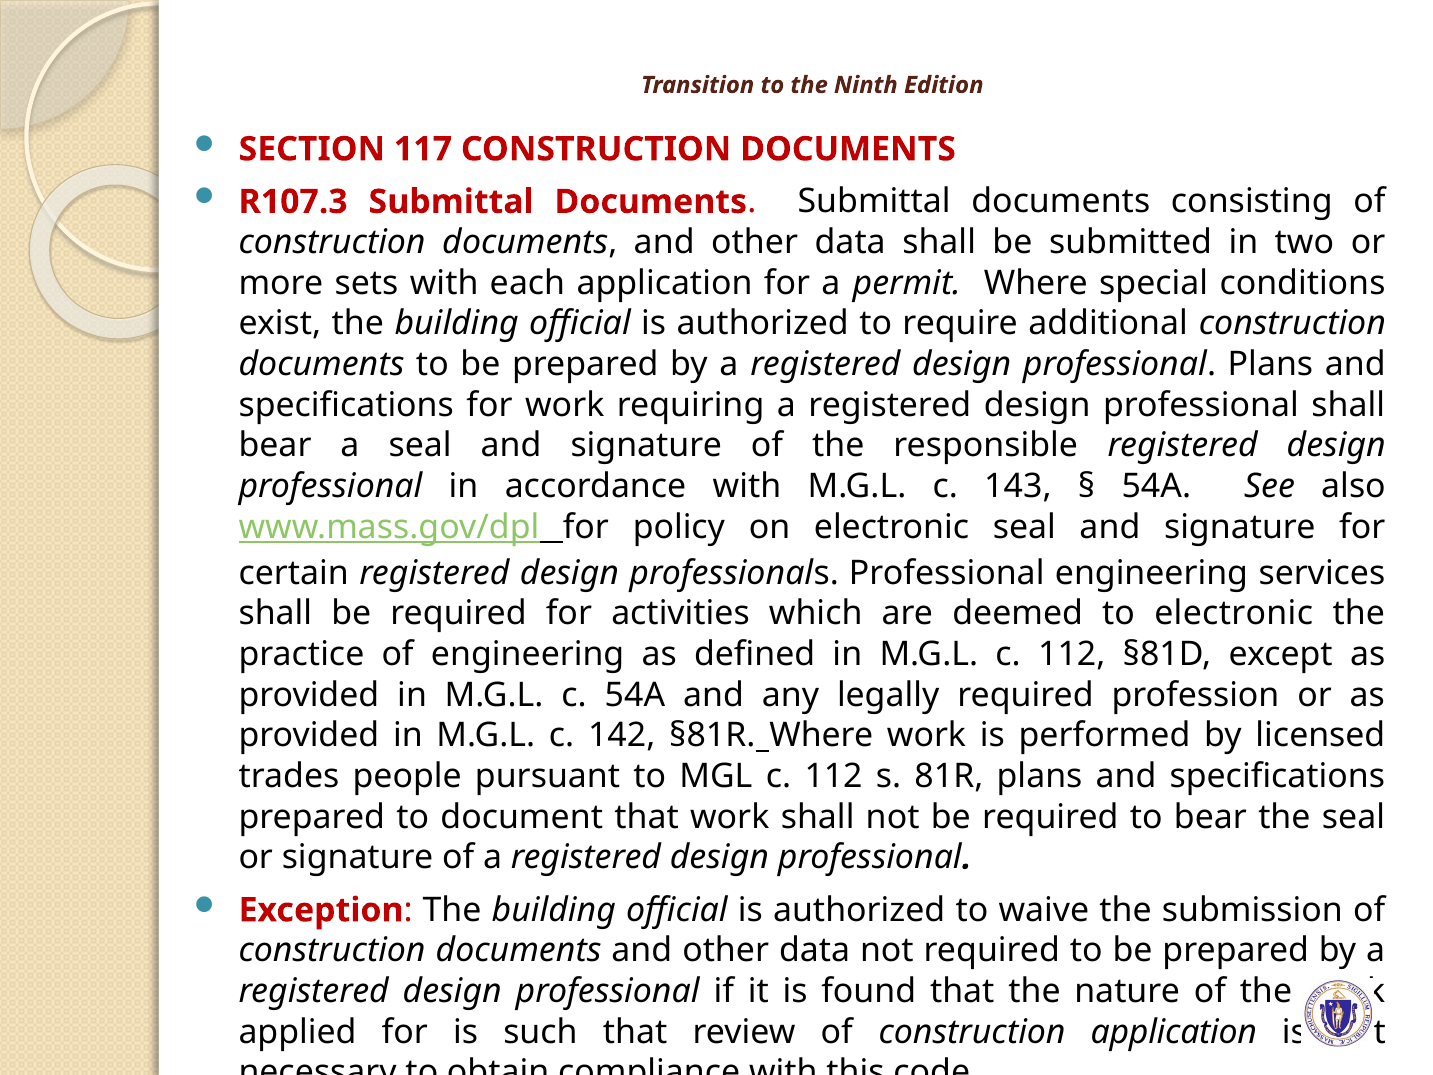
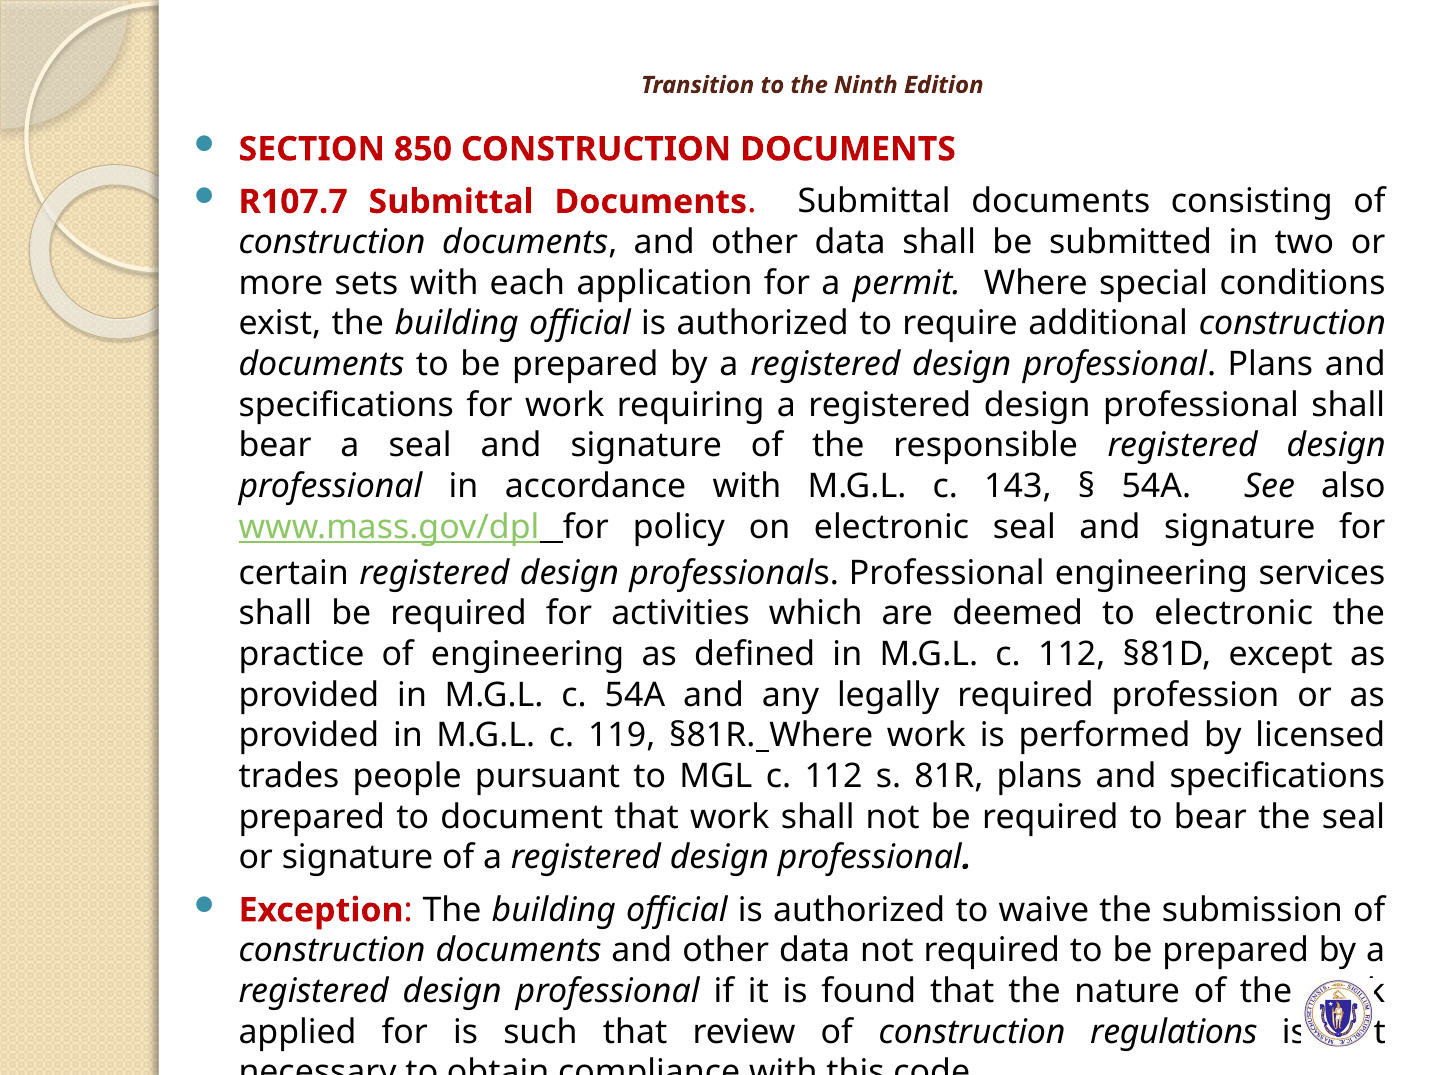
117: 117 -> 850 (423, 149)
R107.3: R107.3 -> R107.7 (293, 202)
142: 142 -> 119 (622, 736)
construction application: application -> regulations (1174, 1032)
